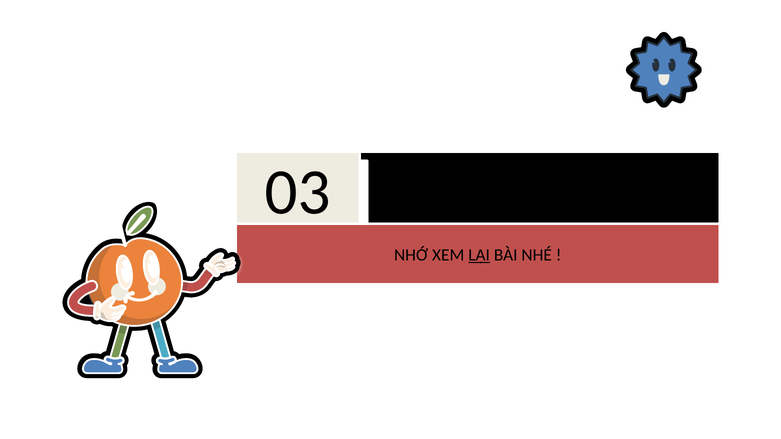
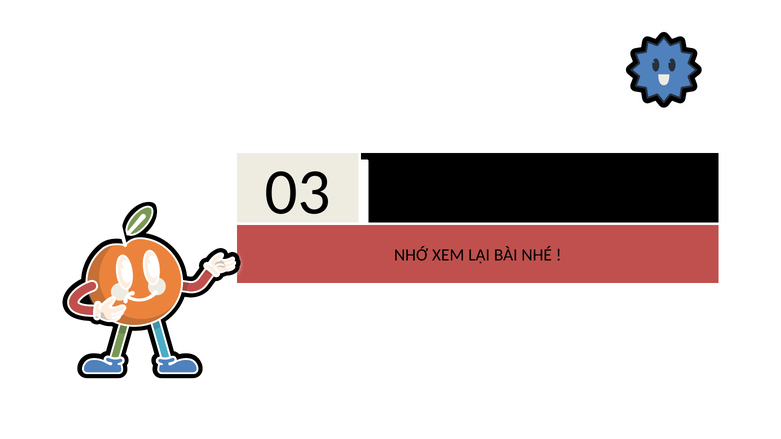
LẠI underline: present -> none (479, 255)
